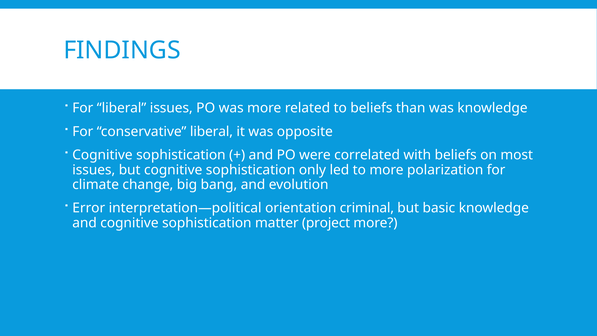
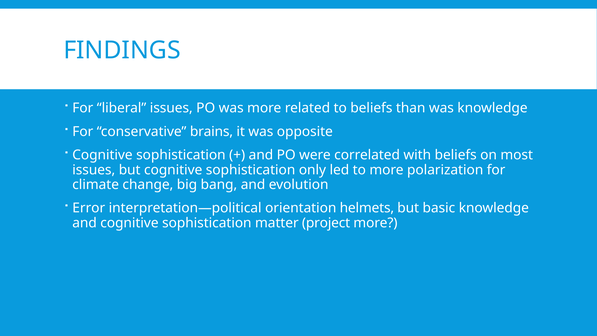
conservative liberal: liberal -> brains (211, 132)
criminal: criminal -> helmets (367, 208)
